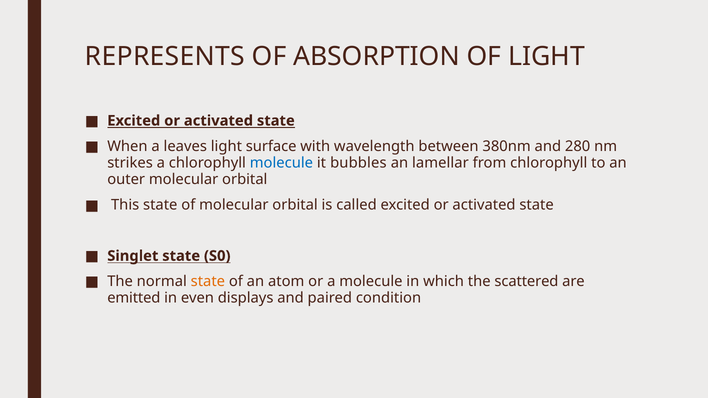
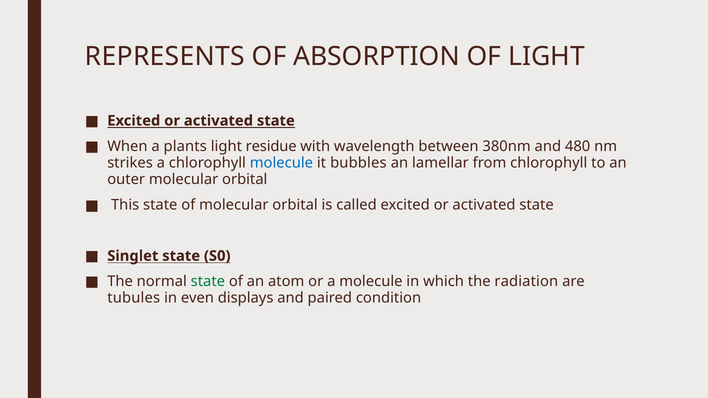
leaves: leaves -> plants (185, 146)
surface: surface -> residue (271, 146)
280: 280 -> 480 (578, 146)
state colour: orange -> green (208, 282)
scattered: scattered -> radiation (526, 282)
emitted: emitted -> tubules (134, 298)
